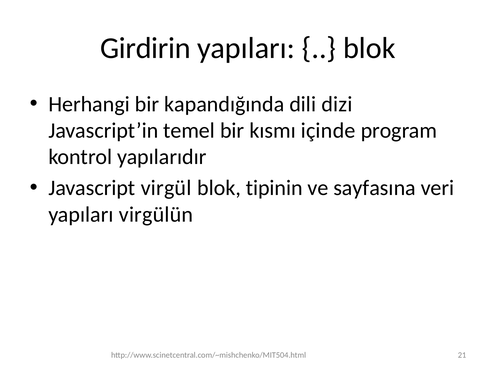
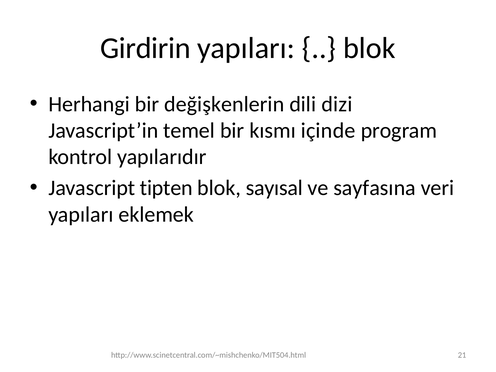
kapandığında: kapandığında -> değişkenlerin (224, 104)
virgül: virgül -> tipten (166, 188)
tipinin: tipinin -> sayısal (274, 188)
virgülün: virgülün -> eklemek (156, 214)
